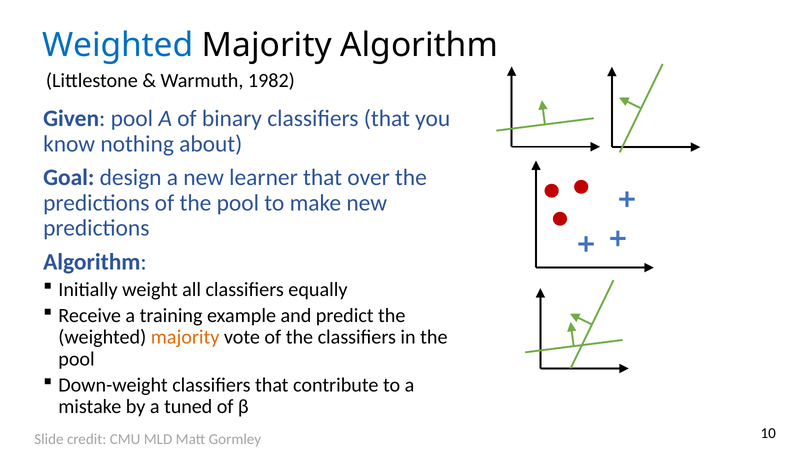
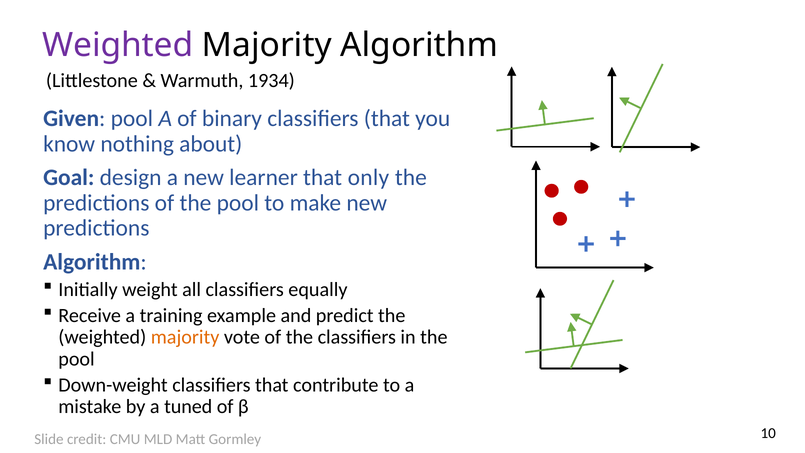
Weighted colour: blue -> purple (118, 45)
1982: 1982 -> 1934 (271, 80)
over: over -> only (368, 177)
